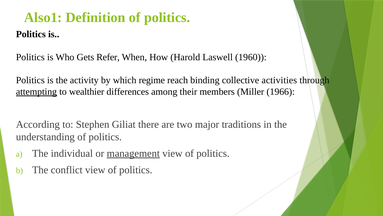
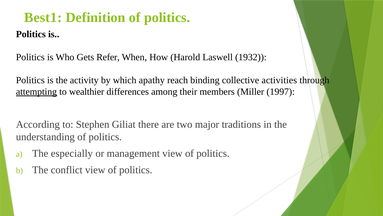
Also1: Also1 -> Best1 (43, 18)
1960: 1960 -> 1932 (251, 57)
regime: regime -> apathy (152, 80)
1966: 1966 -> 1997 (281, 92)
individual: individual -> especially (72, 153)
management underline: present -> none (133, 153)
